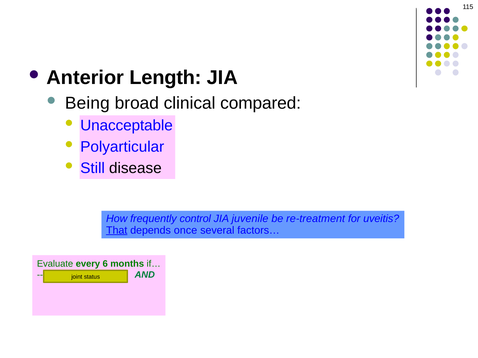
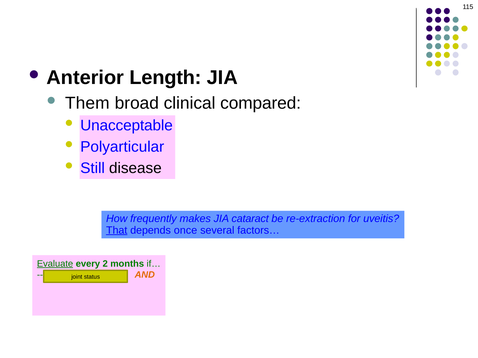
Being: Being -> Them (87, 103)
control: control -> makes (195, 219)
juvenile: juvenile -> cataract (250, 219)
re-treatment: re-treatment -> re-extraction (316, 219)
Evaluate underline: none -> present (55, 264)
6: 6 -> 2 (105, 264)
AND colour: green -> orange (145, 275)
